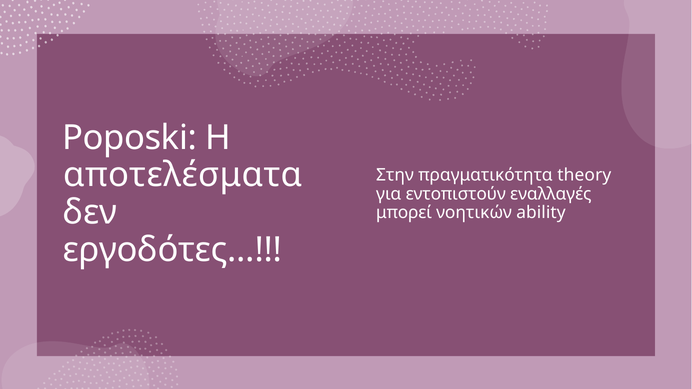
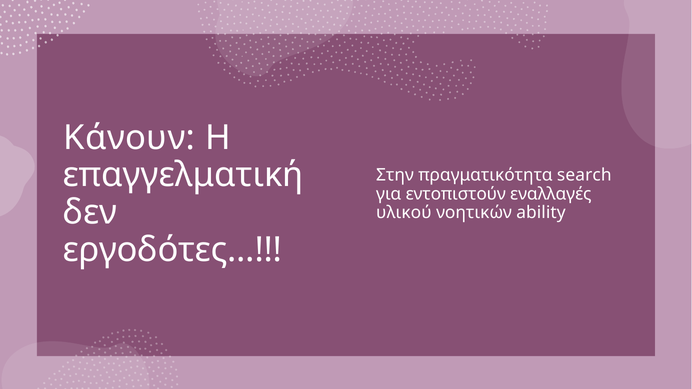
Poposki: Poposki -> Κάνουν (129, 138)
αποτελέσματα: αποτελέσματα -> επαγγελματική (183, 175)
theory: theory -> search (584, 175)
μπορεί: μπορεί -> υλικού (404, 213)
